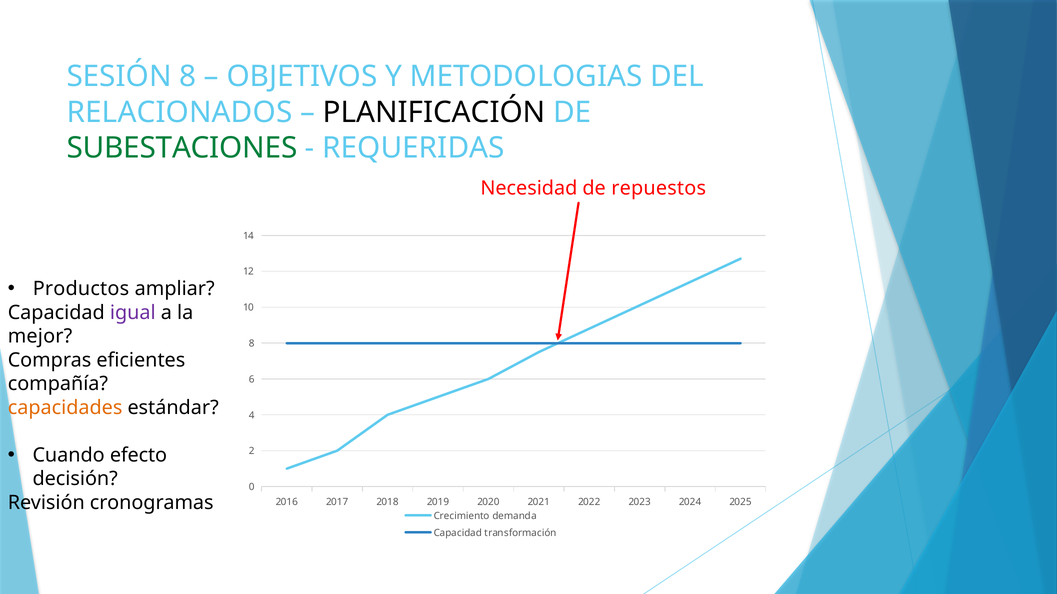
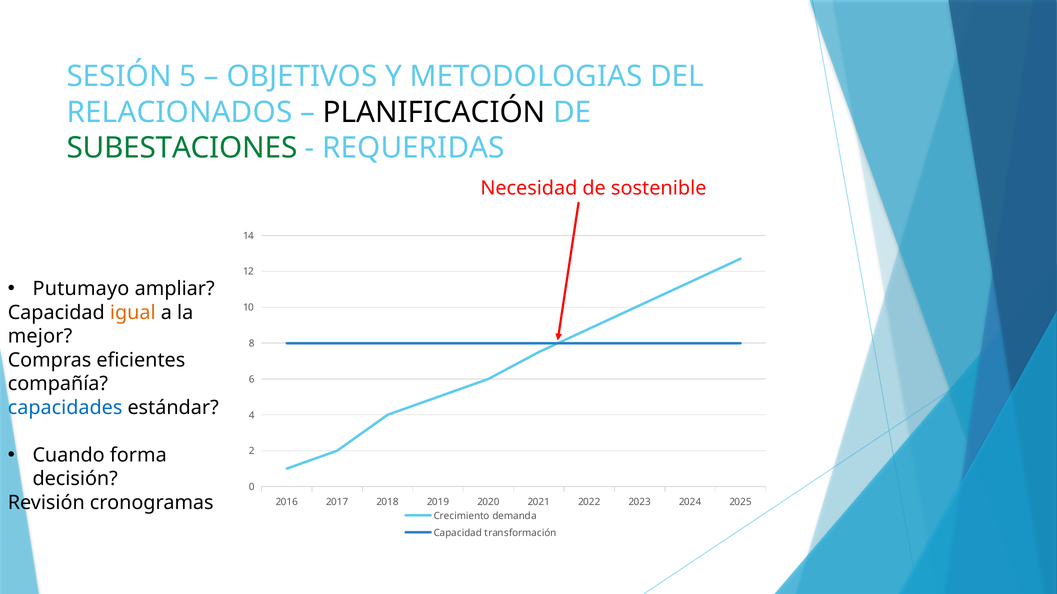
SESIÓN 8: 8 -> 5 (188, 77)
repuestos: repuestos -> sostenible (659, 188)
Productos: Productos -> Putumayo (81, 289)
igual colour: purple -> orange (133, 313)
capacidades colour: orange -> blue (65, 408)
efecto: efecto -> forma (138, 456)
